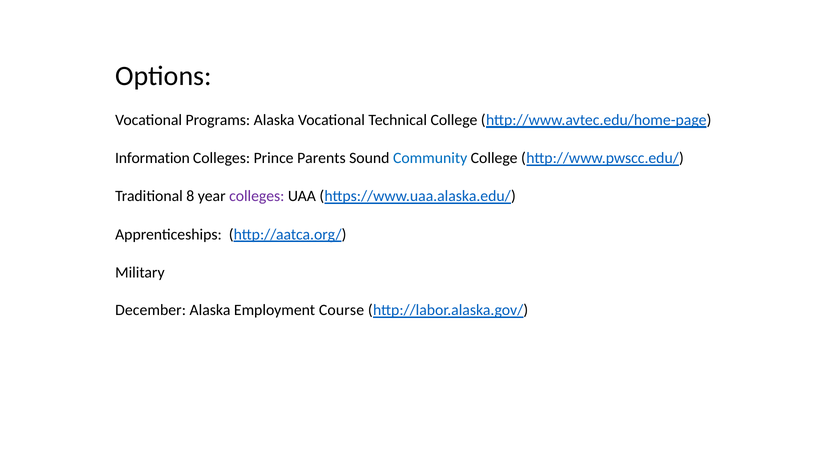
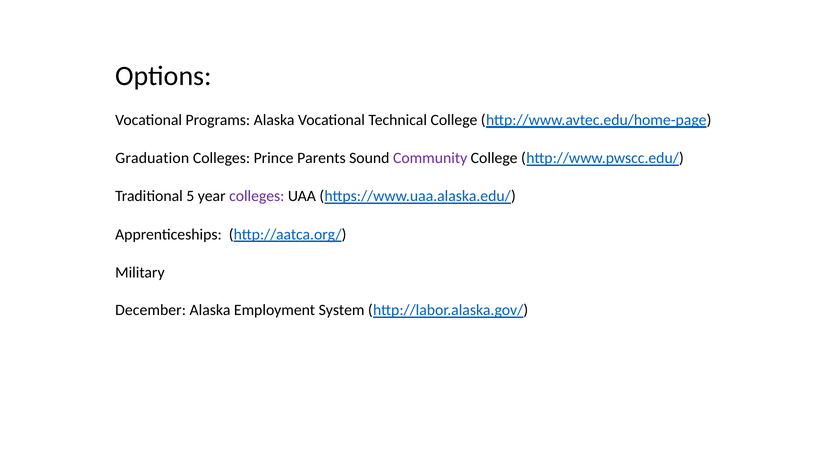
Information: Information -> Graduation (152, 158)
Community colour: blue -> purple (430, 158)
8: 8 -> 5 (190, 196)
Course: Course -> System (342, 310)
